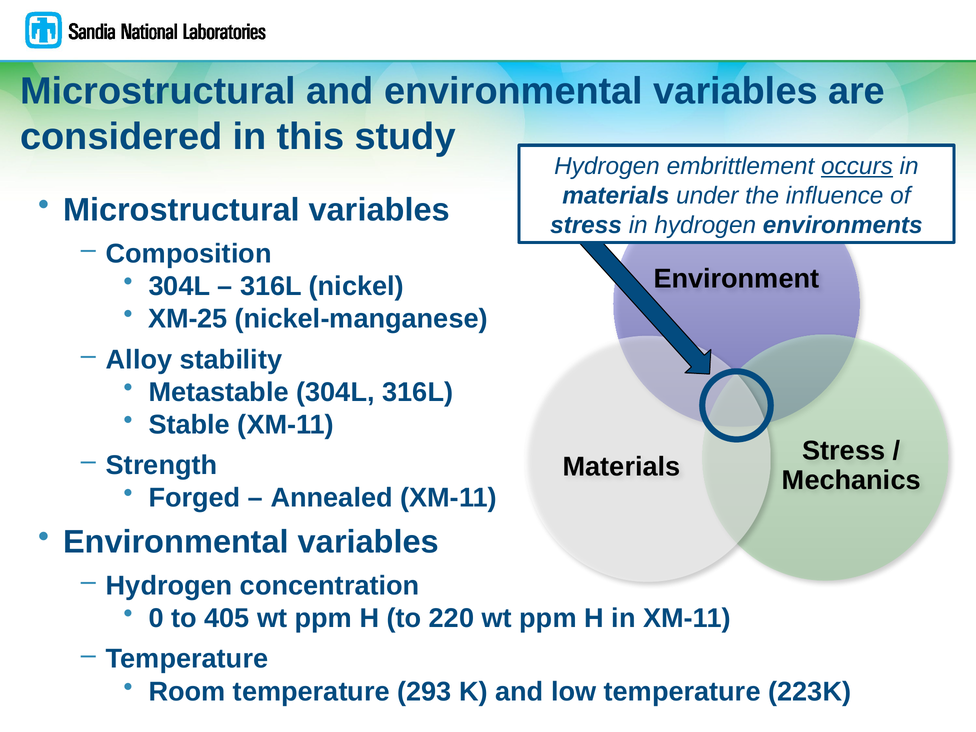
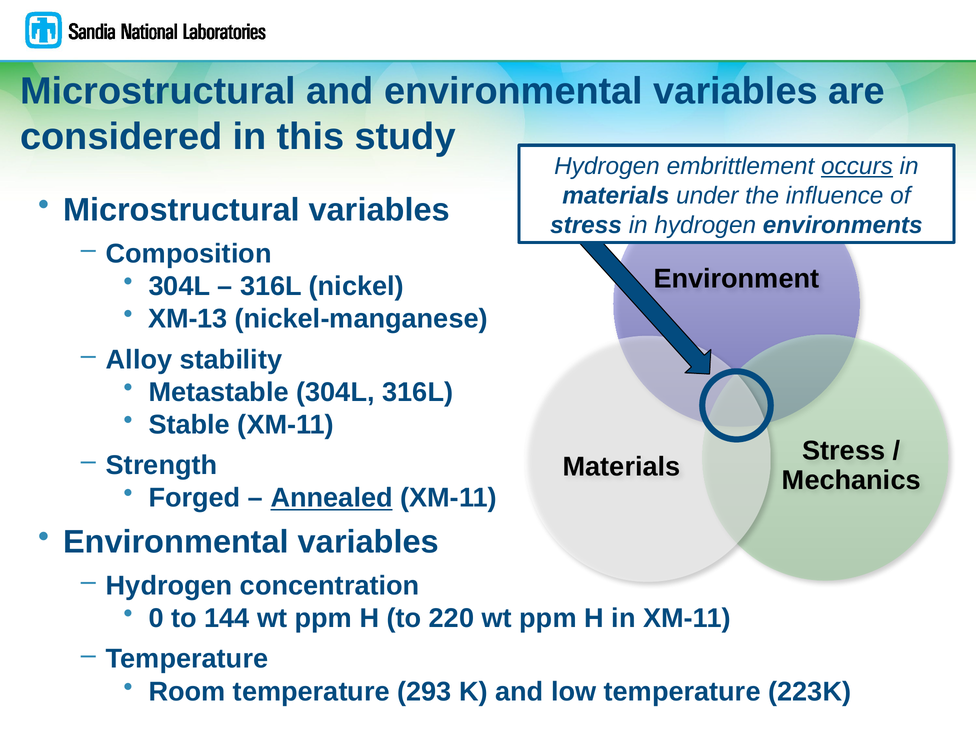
XM-25: XM-25 -> XM-13 (188, 319)
Annealed underline: none -> present (332, 498)
405: 405 -> 144 (227, 618)
